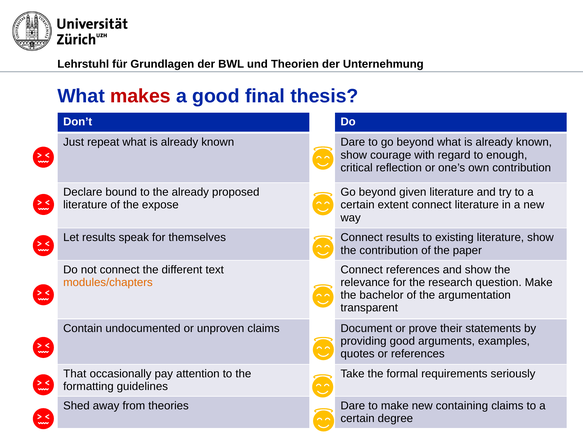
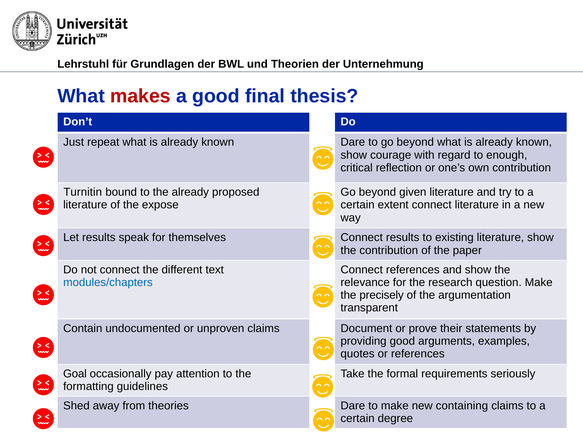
Declare: Declare -> Turnitin (83, 192)
modules/chapters colour: orange -> blue (108, 283)
bachelor: bachelor -> precisely (382, 295)
That: That -> Goal (75, 374)
